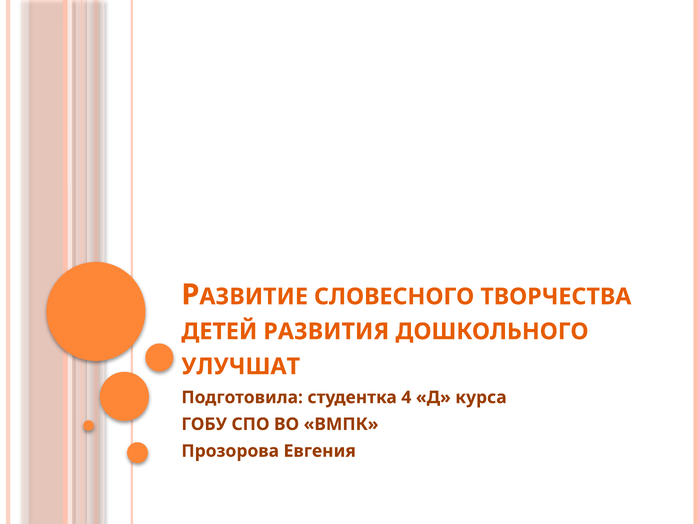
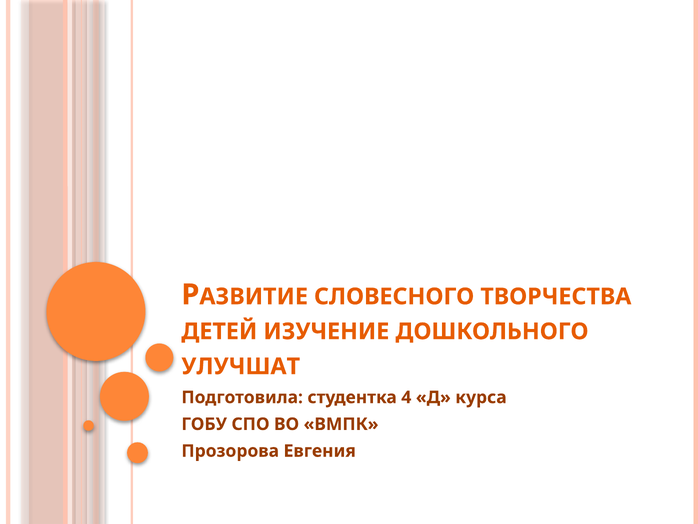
РАЗВИТИЯ: РАЗВИТИЯ -> ИЗУЧЕНИЕ (326, 331)
